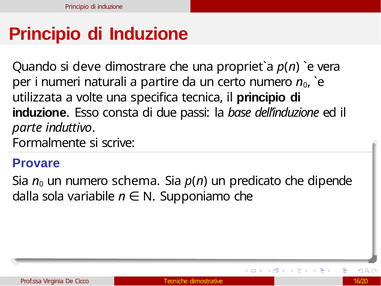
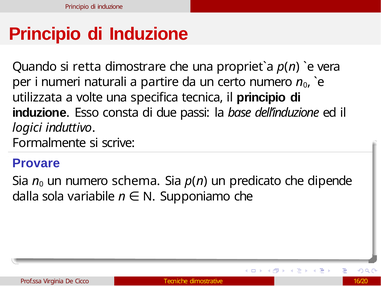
deve: deve -> retta (87, 67)
parte: parte -> logici (27, 128)
